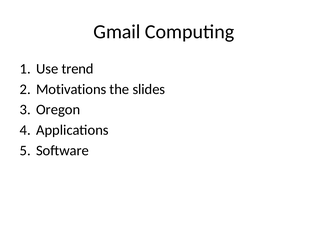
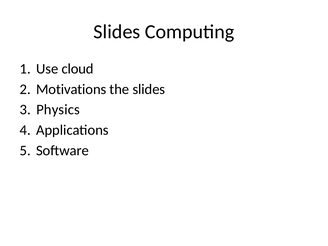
Gmail: Gmail -> Slides (117, 32)
trend: trend -> cloud (78, 69)
Oregon: Oregon -> Physics (58, 110)
